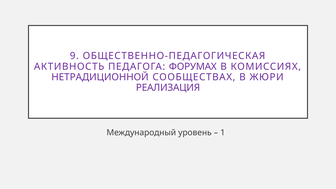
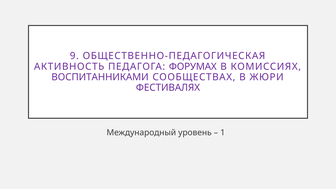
НЕТРАДИЦИОННОЙ: НЕТРАДИЦИОННОЙ -> ВОСПИТАННИКАМИ (100, 77)
РЕАЛИЗАЦИЯ: РЕАЛИЗАЦИЯ -> ФЕСТИВАЛЯХ (168, 88)
